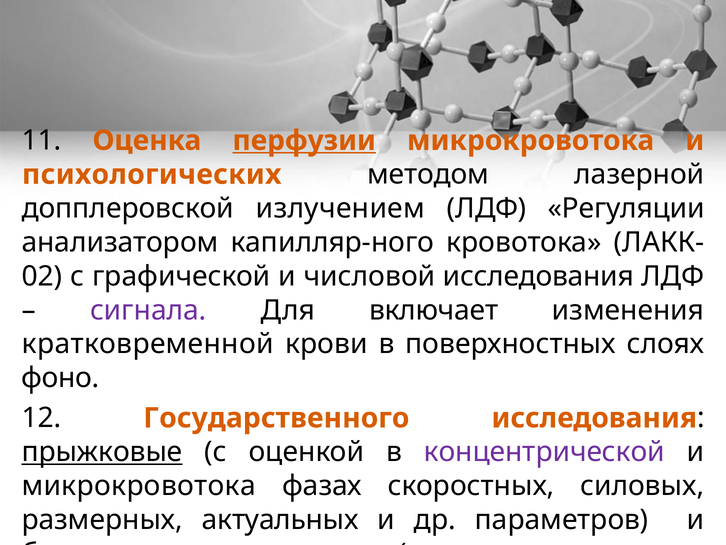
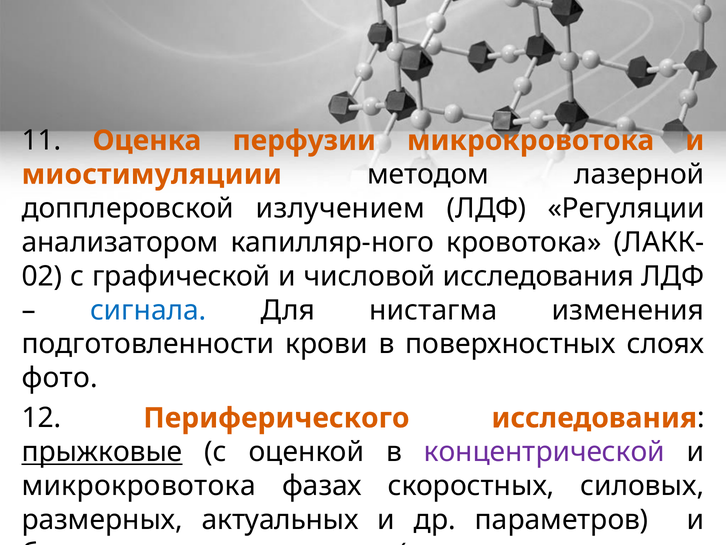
перфузии underline: present -> none (304, 140)
психологических: психологических -> миостимуляциии (152, 174)
сигнала colour: purple -> blue (148, 310)
включает: включает -> нистагма (433, 310)
кратковременной: кратковременной -> подготовленности (148, 344)
фоно: фоно -> фото (60, 378)
Государственного: Государственного -> Периферического (276, 418)
